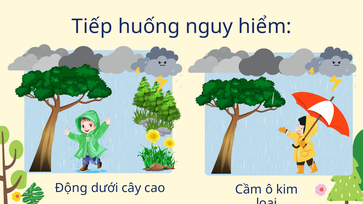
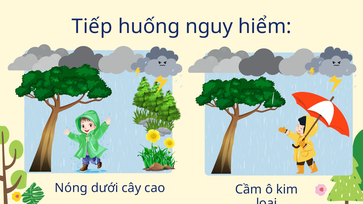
Động: Động -> Nóng (71, 188)
